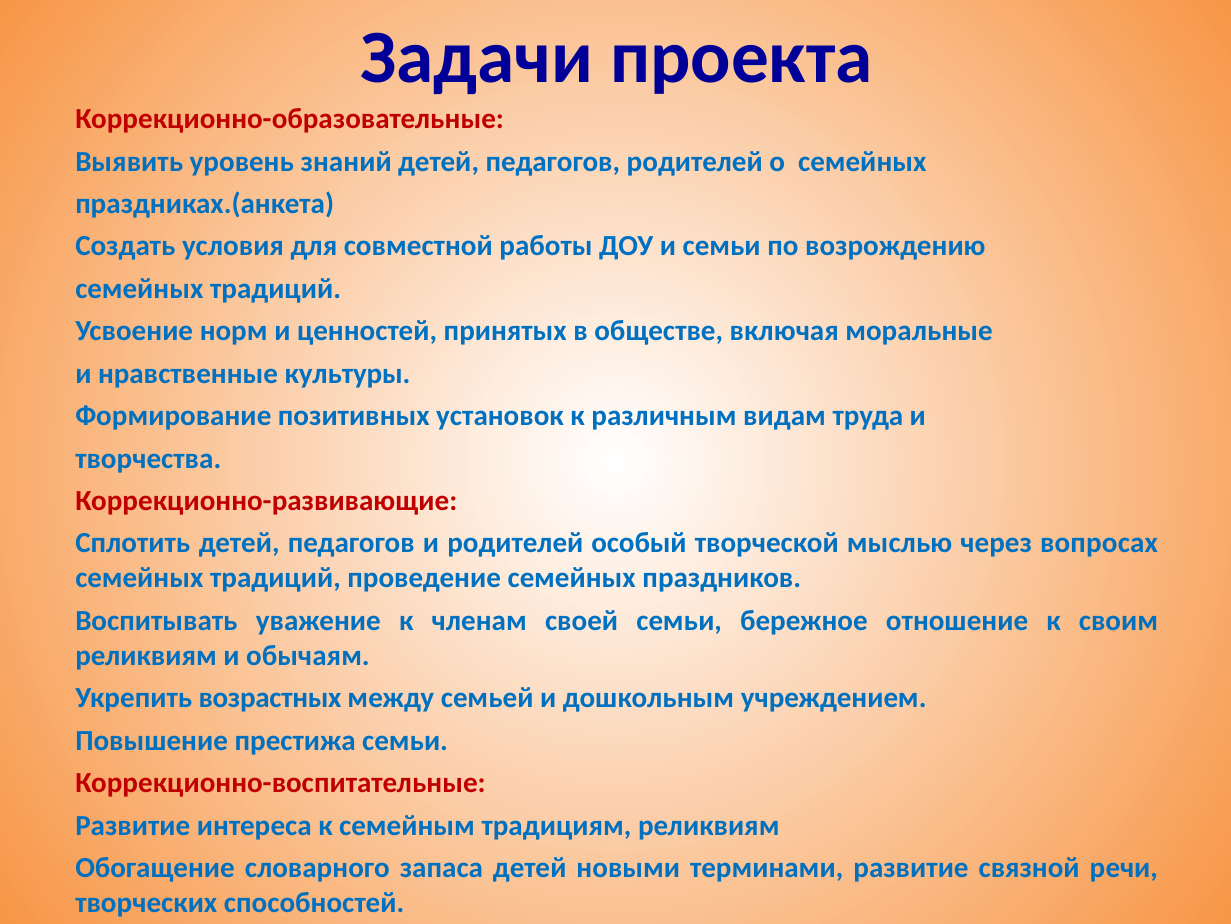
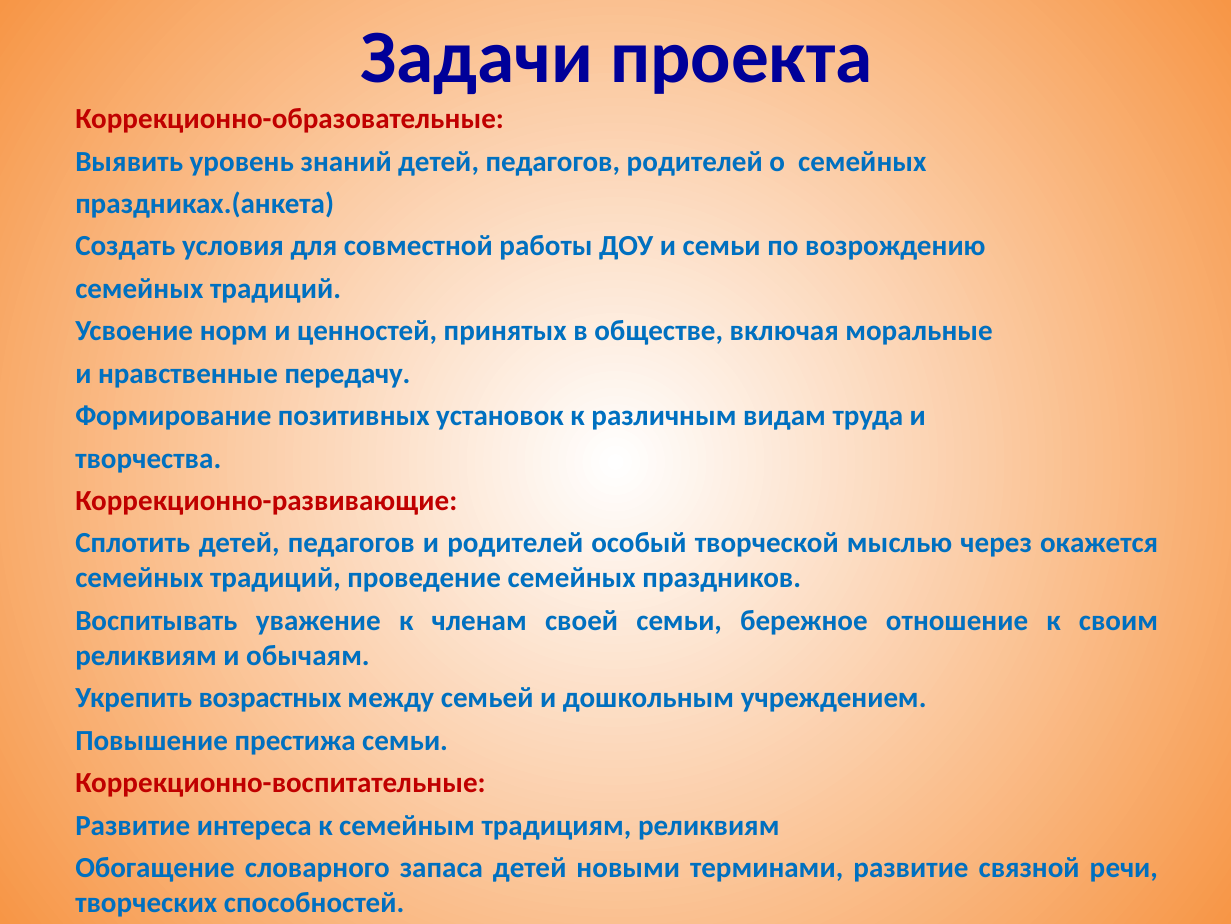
культуры: культуры -> передачу (348, 373)
вопросах: вопросах -> окажется (1099, 543)
